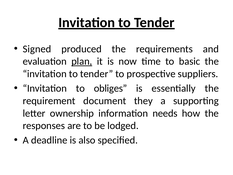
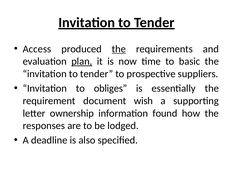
Signed: Signed -> Access (37, 49)
the underline: none -> present (119, 49)
they: they -> wish (143, 101)
needs: needs -> found (165, 113)
